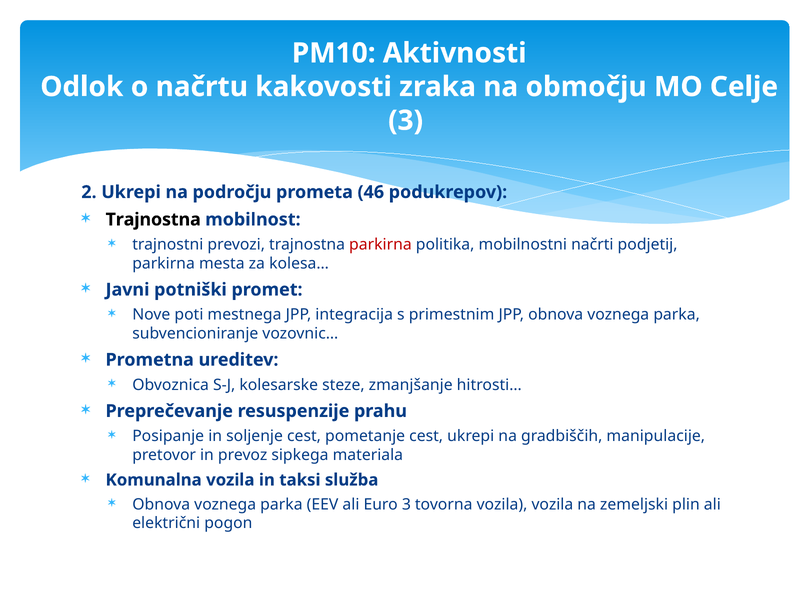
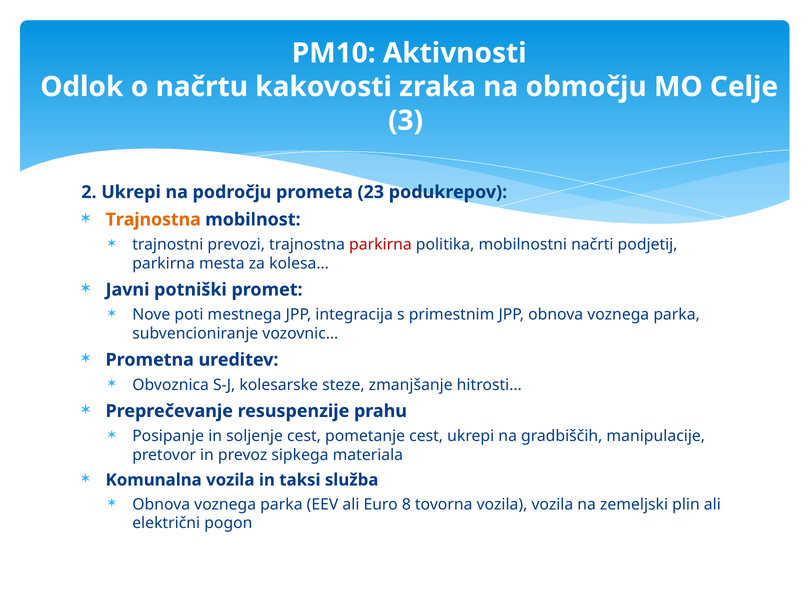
46: 46 -> 23 (371, 192)
Trajnostna colour: black -> orange (153, 219)
Euro 3: 3 -> 8 (406, 504)
